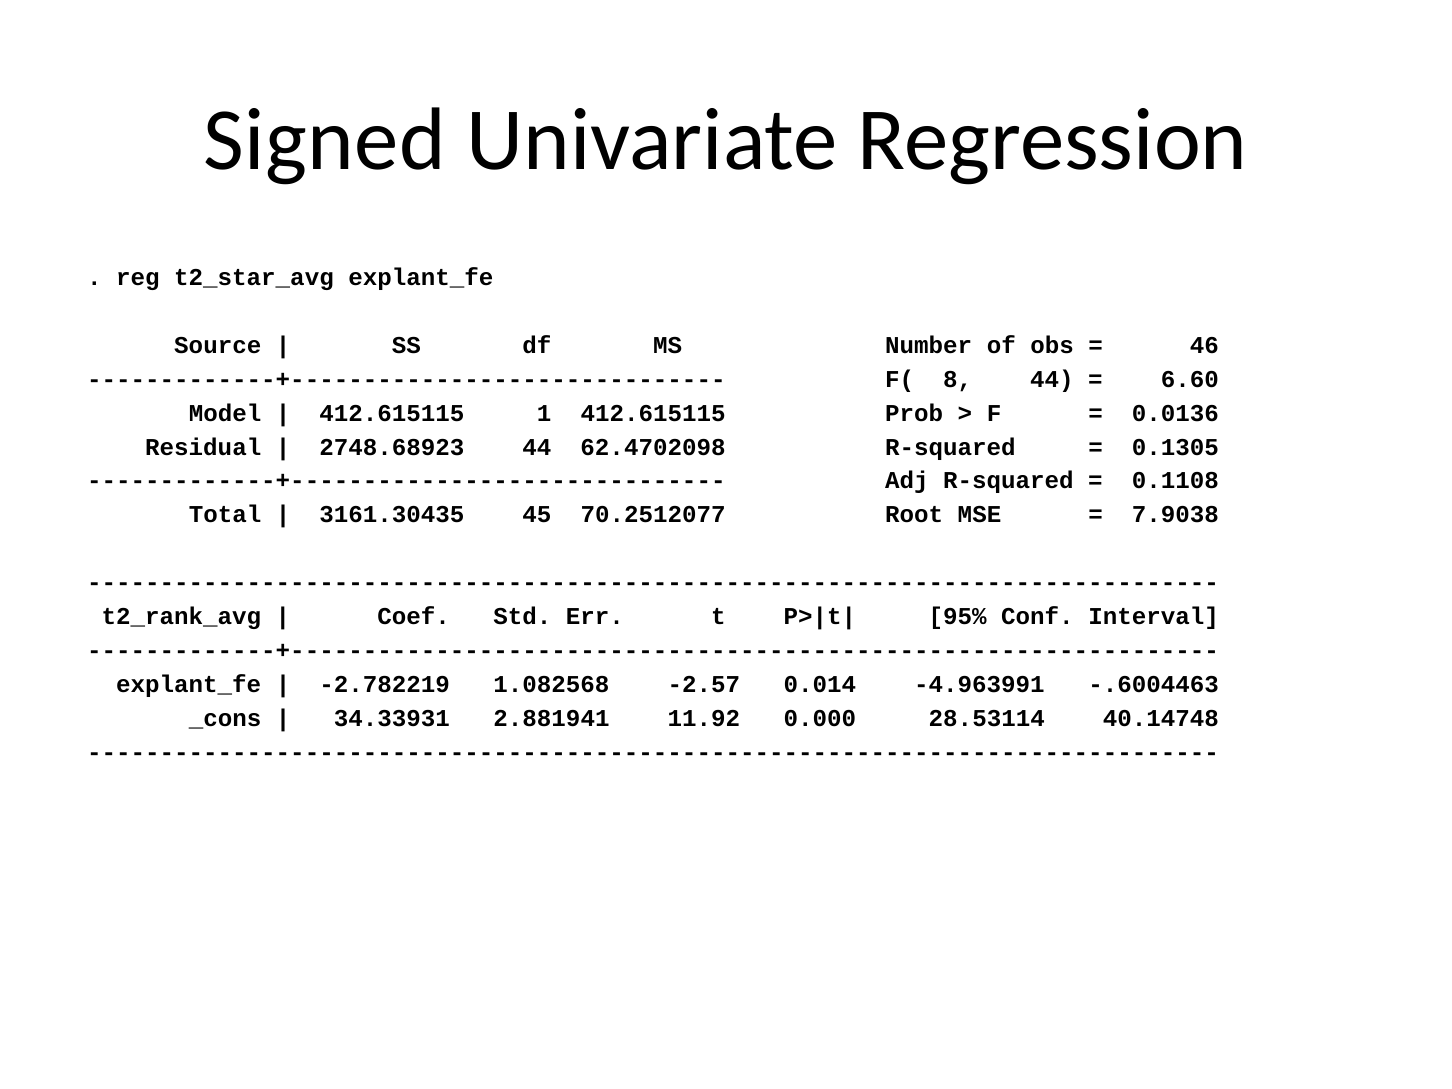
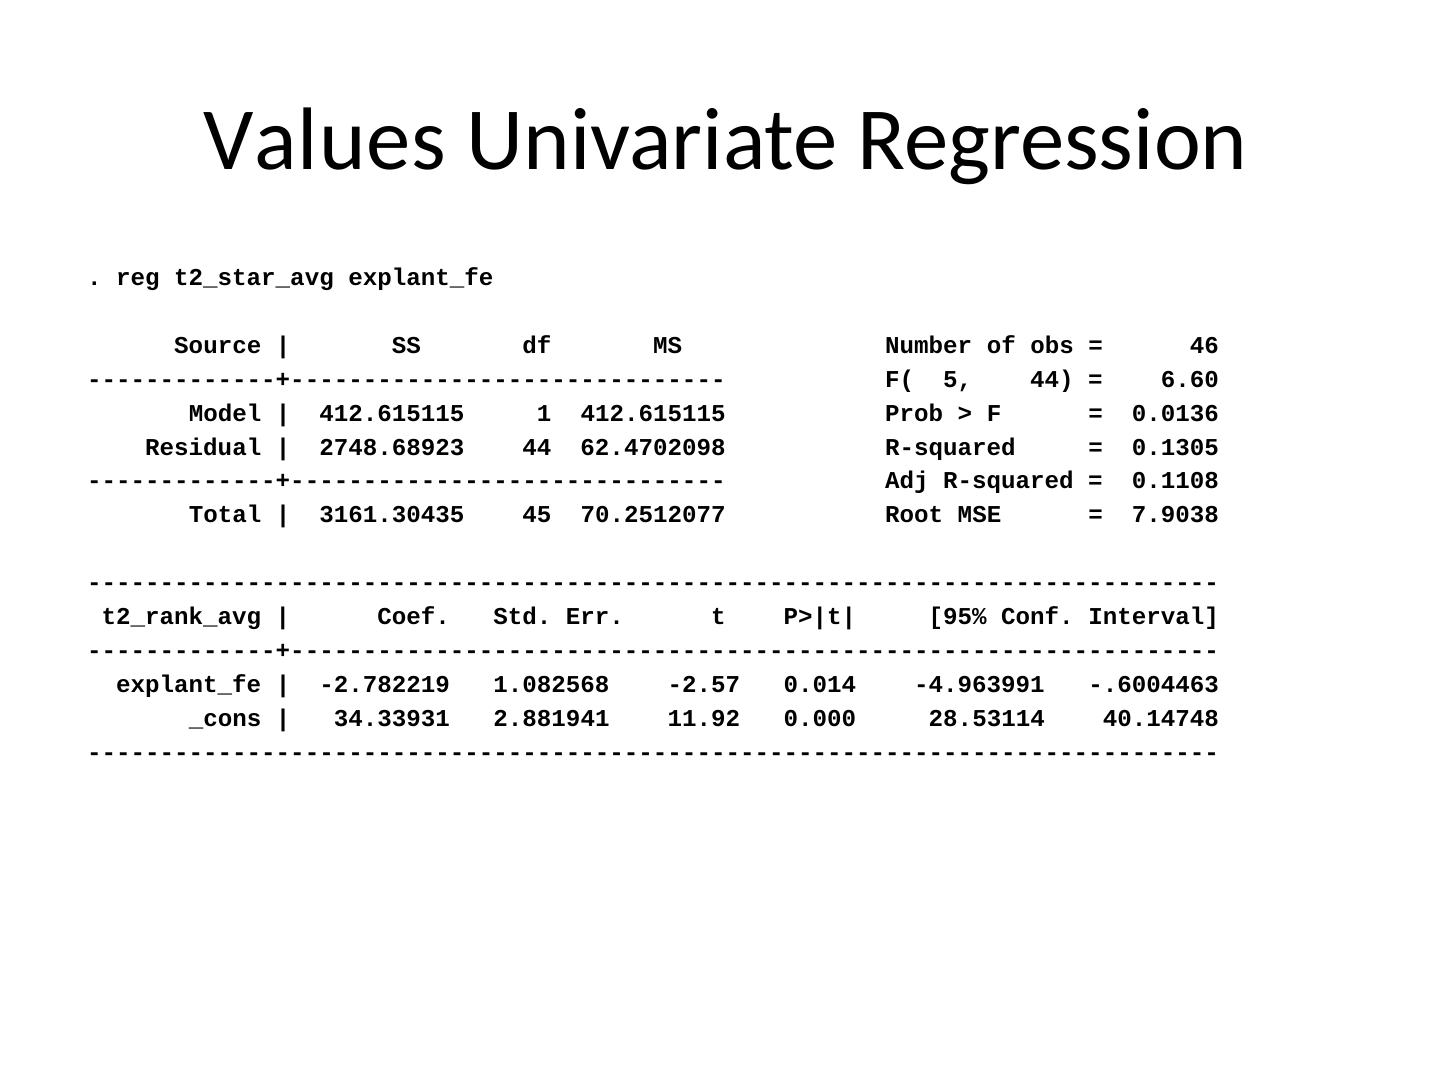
Signed: Signed -> Values (325, 141)
8: 8 -> 5 (958, 379)
